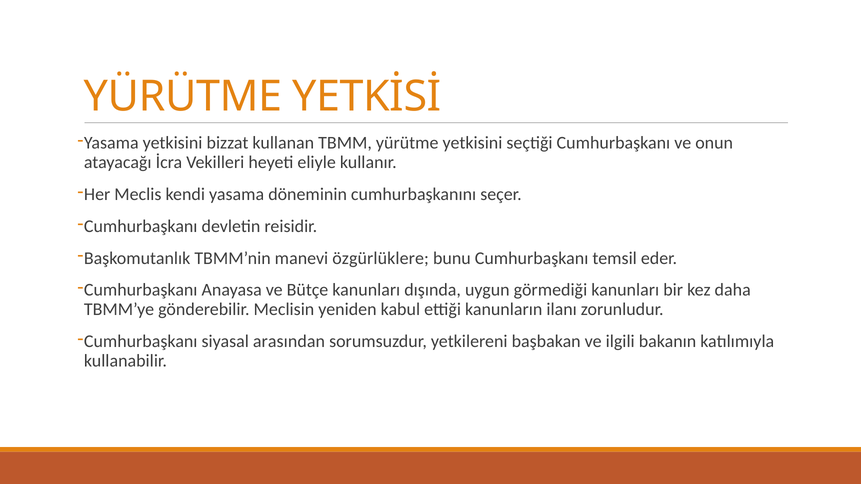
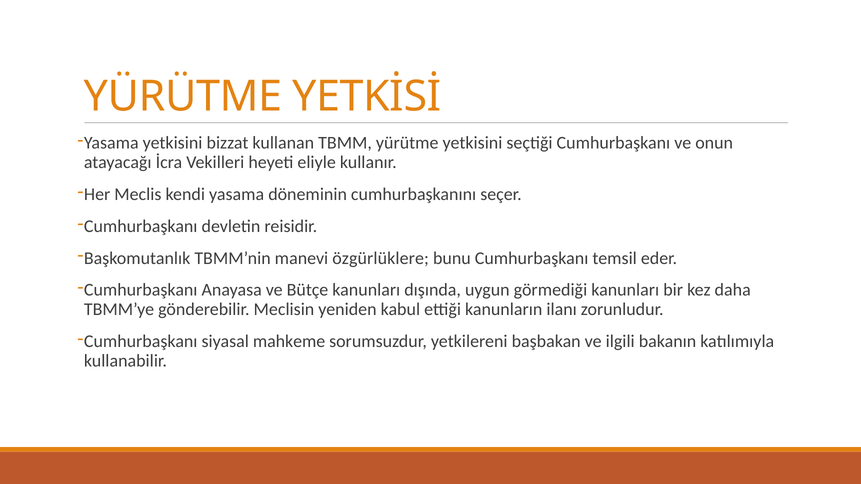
arasından: arasından -> mahkeme (289, 342)
